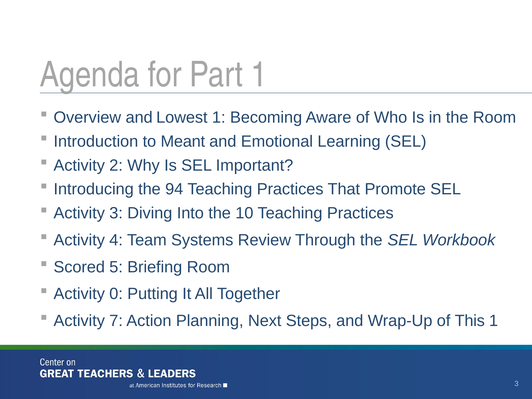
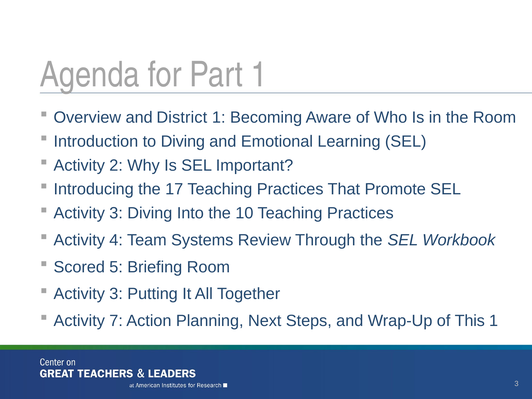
Lowest: Lowest -> District (182, 117)
to Meant: Meant -> Diving (183, 141)
94: 94 -> 17 (174, 189)
0: 0 -> 3 (116, 294)
